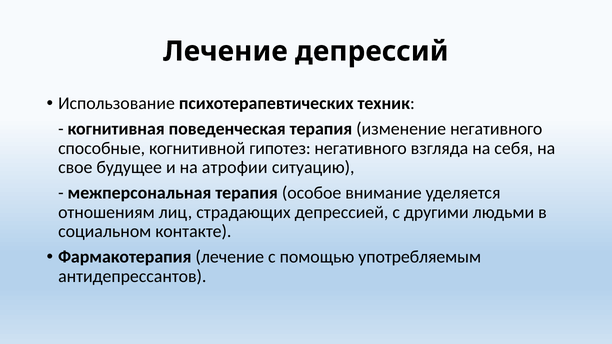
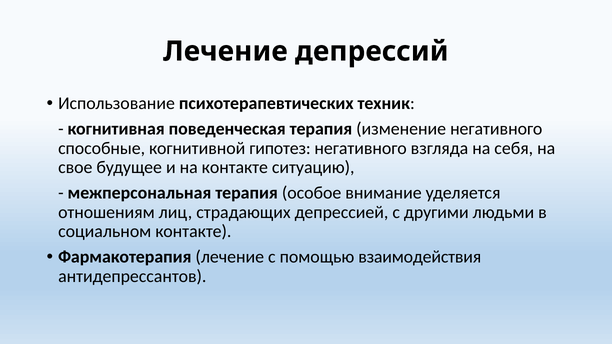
на атрофии: атрофии -> контакте (235, 168)
употребляемым: употребляемым -> взаимодействия (420, 257)
